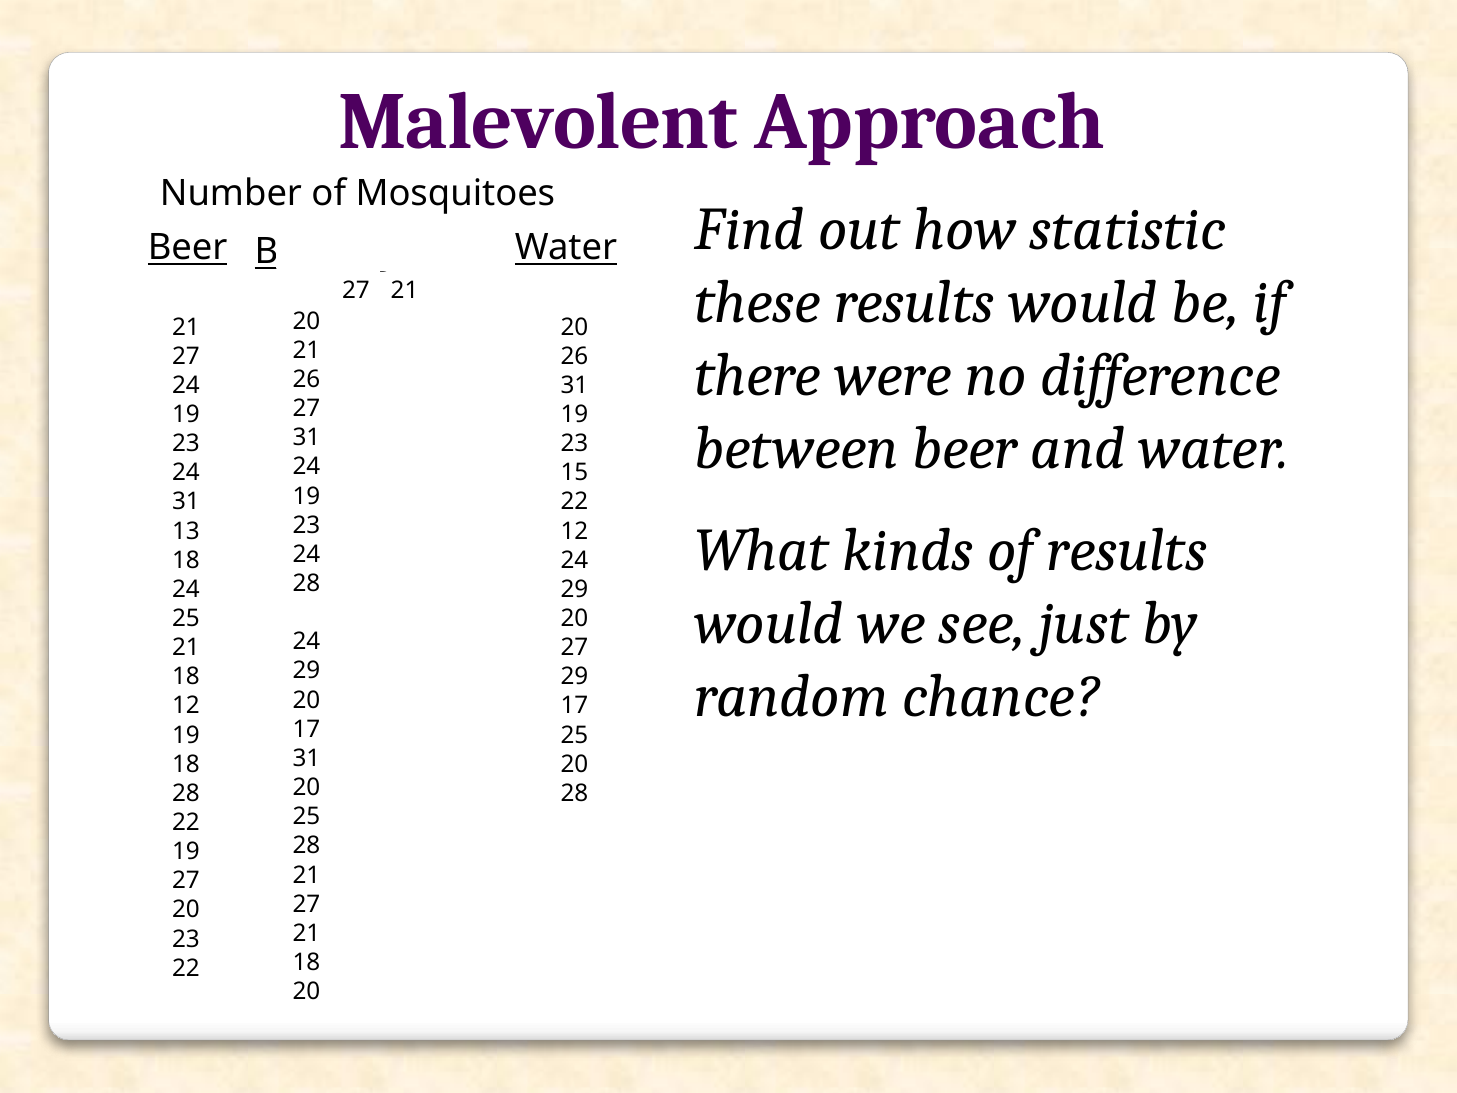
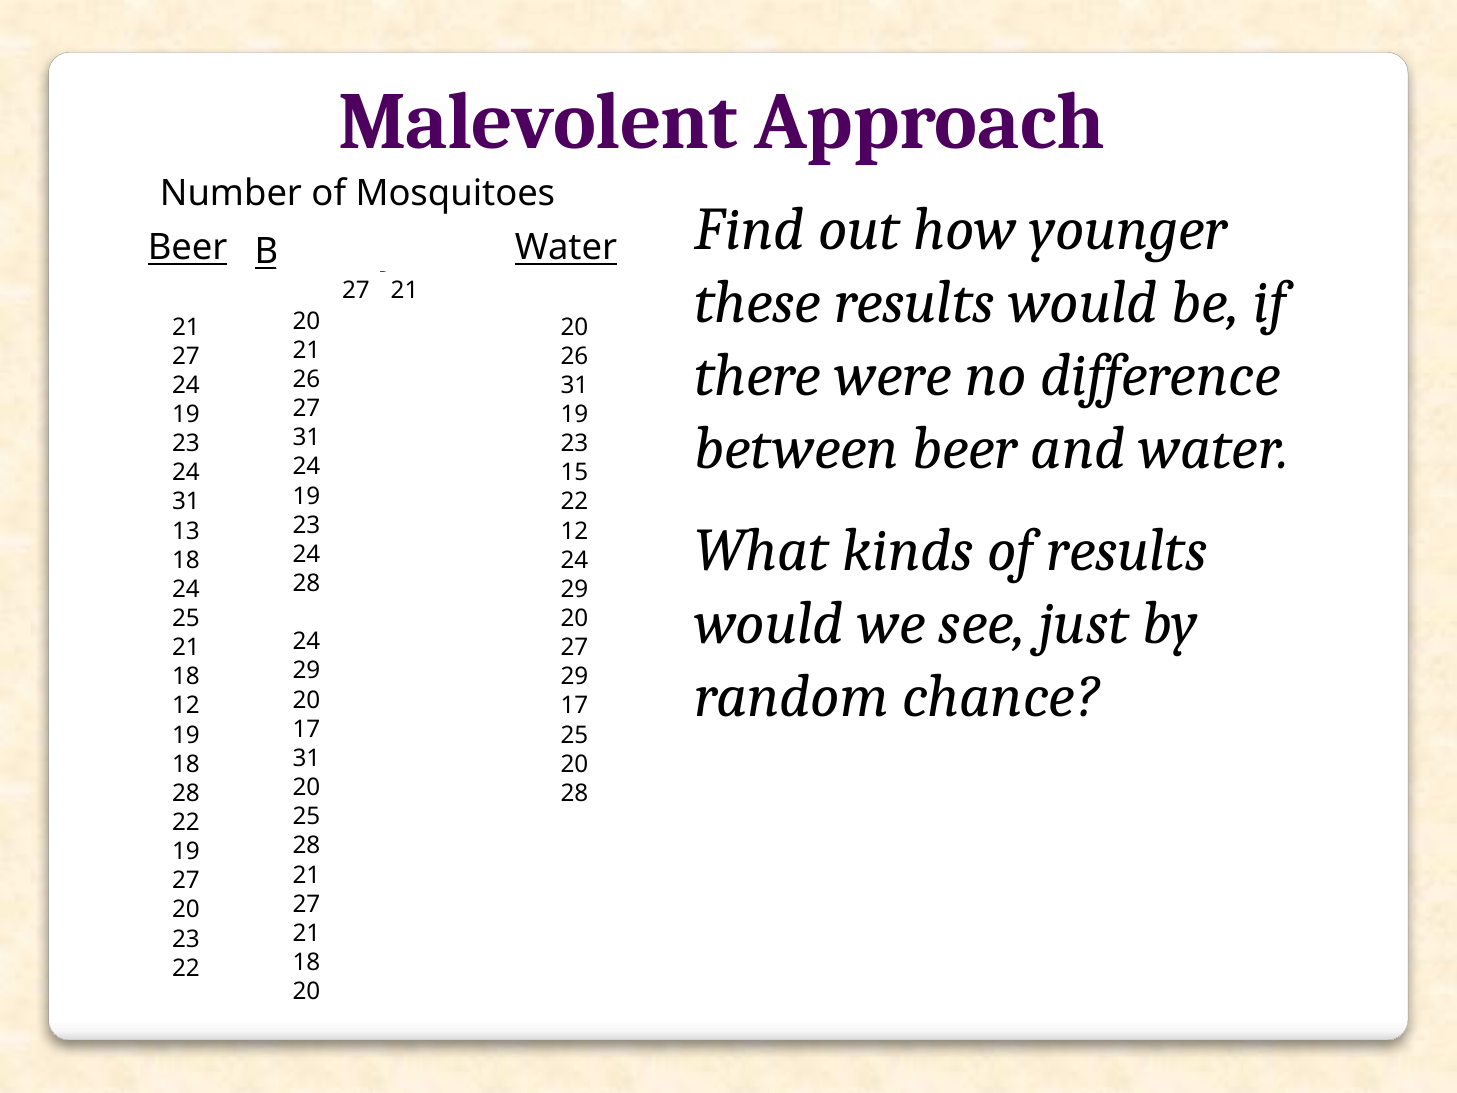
statistic: statistic -> younger (1128, 230)
